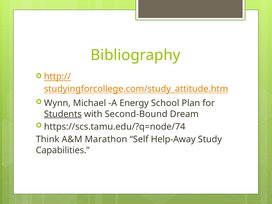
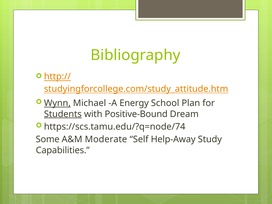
Wynn underline: none -> present (57, 103)
Second-Bound: Second-Bound -> Positive-Bound (136, 114)
Think: Think -> Some (48, 139)
Marathon: Marathon -> Moderate (106, 139)
